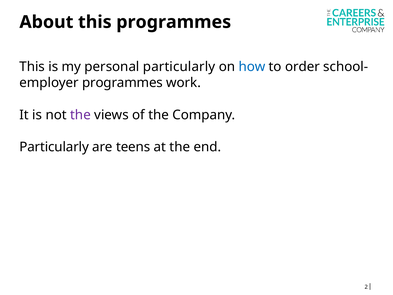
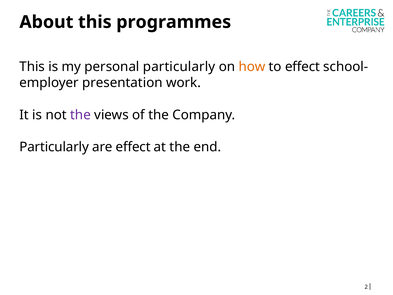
how colour: blue -> orange (252, 67)
to order: order -> effect (302, 67)
programmes: programmes -> presentation (122, 83)
are teens: teens -> effect (133, 147)
